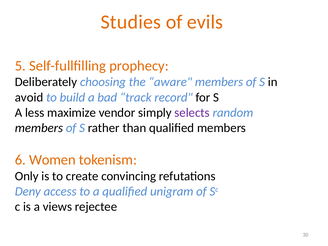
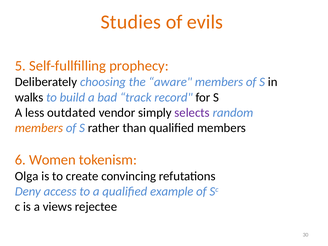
avoid: avoid -> walks (29, 97)
maximize: maximize -> outdated (71, 113)
members colour: black -> orange (39, 128)
Only: Only -> Olga (27, 176)
unigram: unigram -> example (172, 191)
